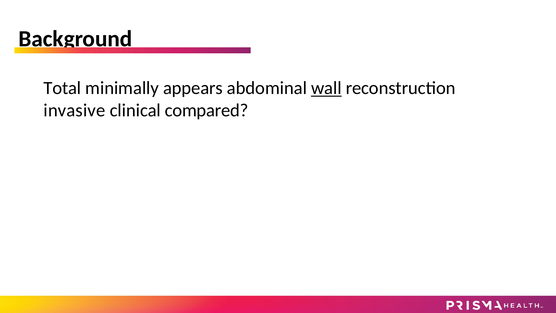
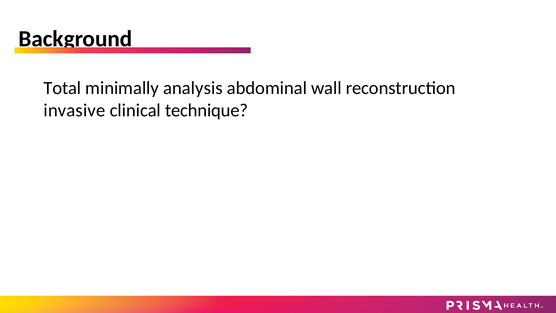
appears: appears -> analysis (193, 88)
wall underline: present -> none (326, 88)
compared: compared -> technique (207, 110)
